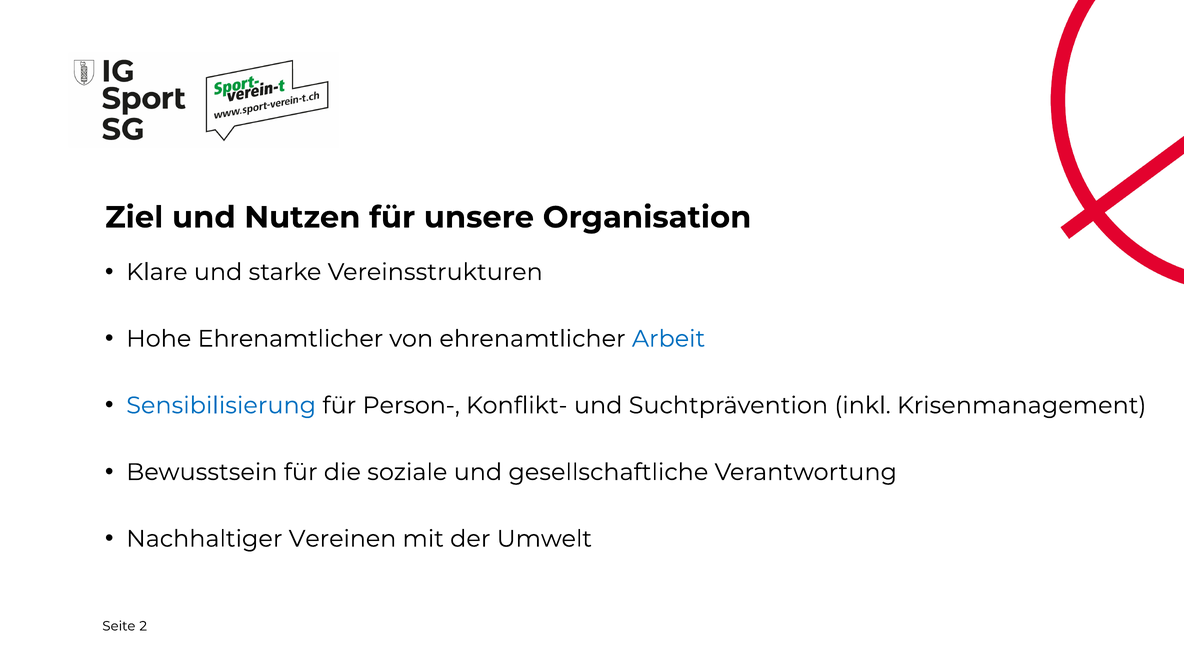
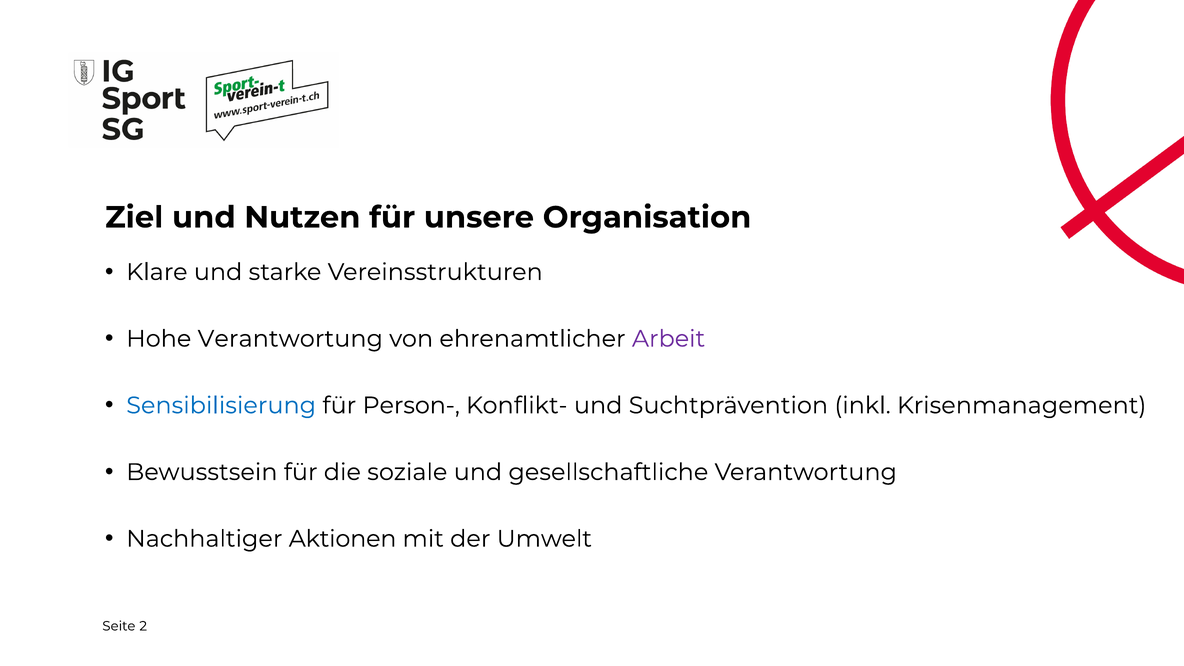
Hohe Ehrenamtlicher: Ehrenamtlicher -> Verantwortung (290, 339)
Arbeit colour: blue -> purple (669, 339)
Vereinen: Vereinen -> Aktionen (343, 539)
